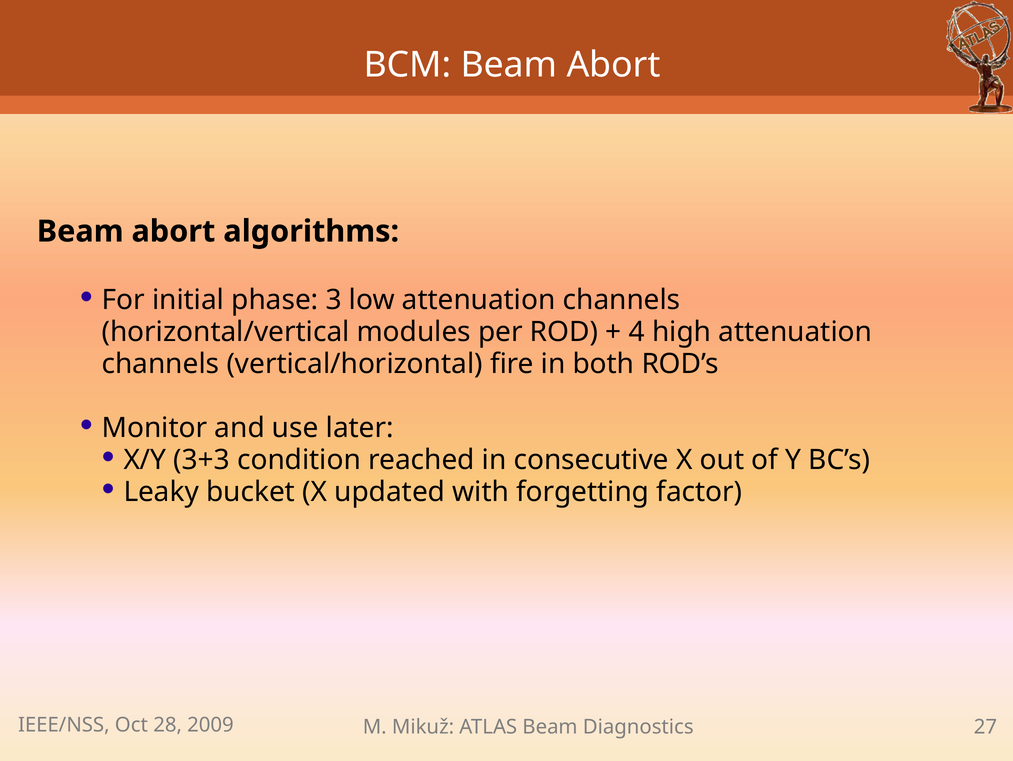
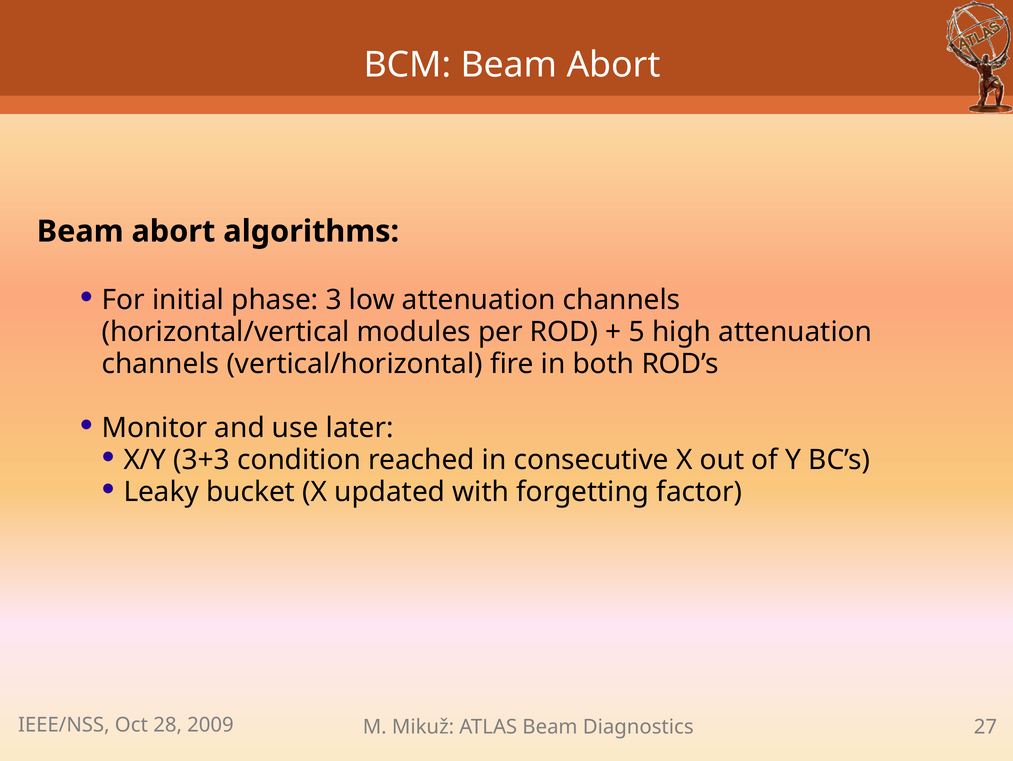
4: 4 -> 5 (637, 332)
